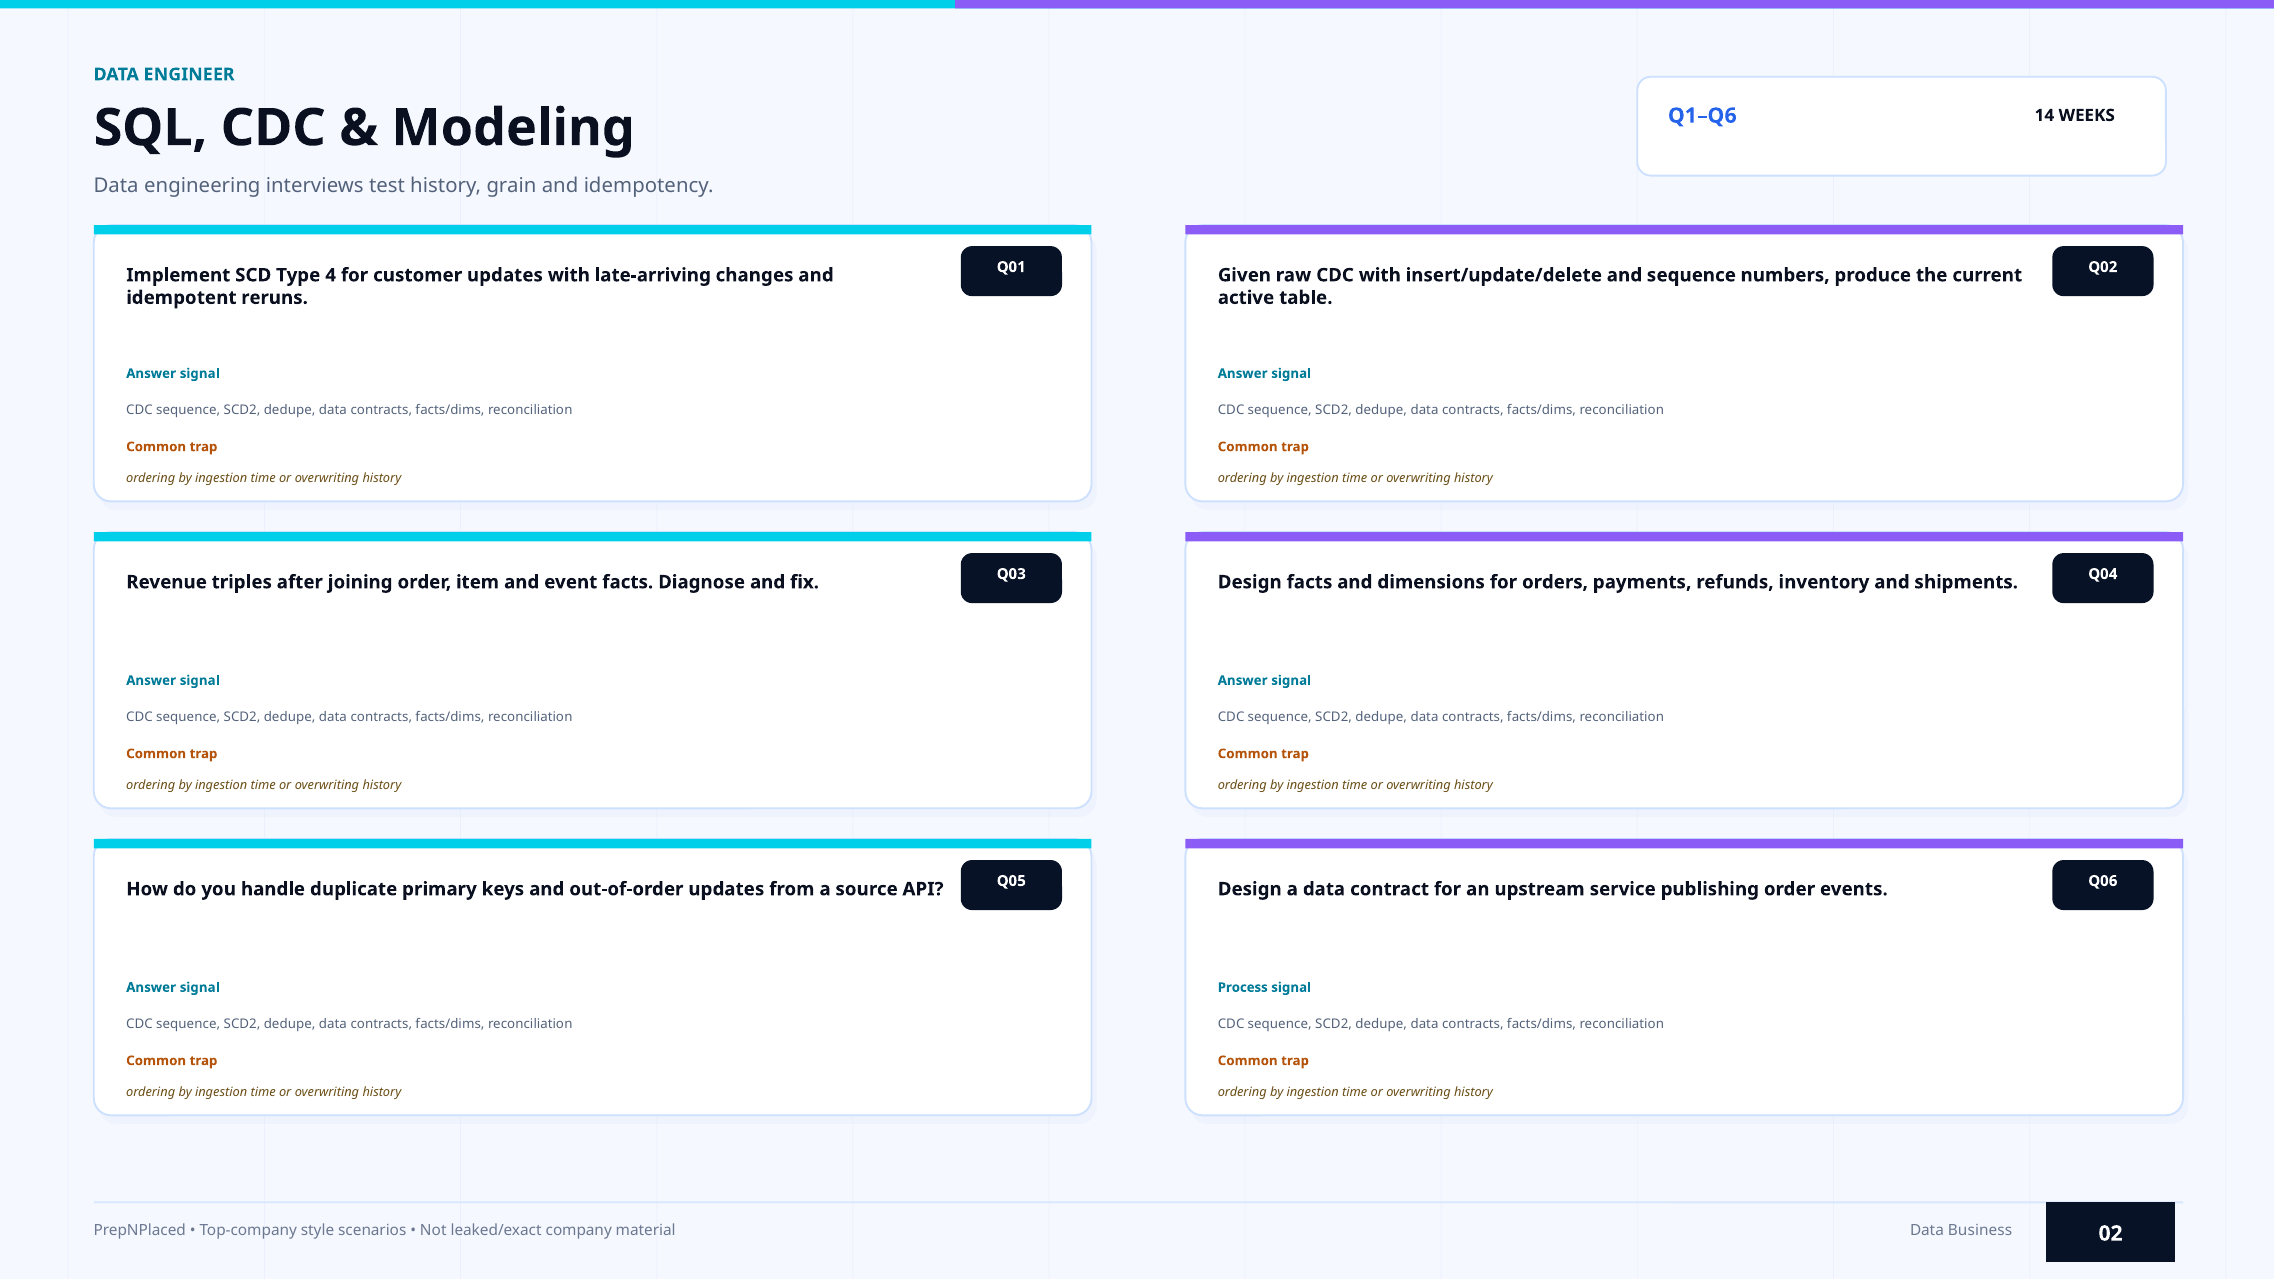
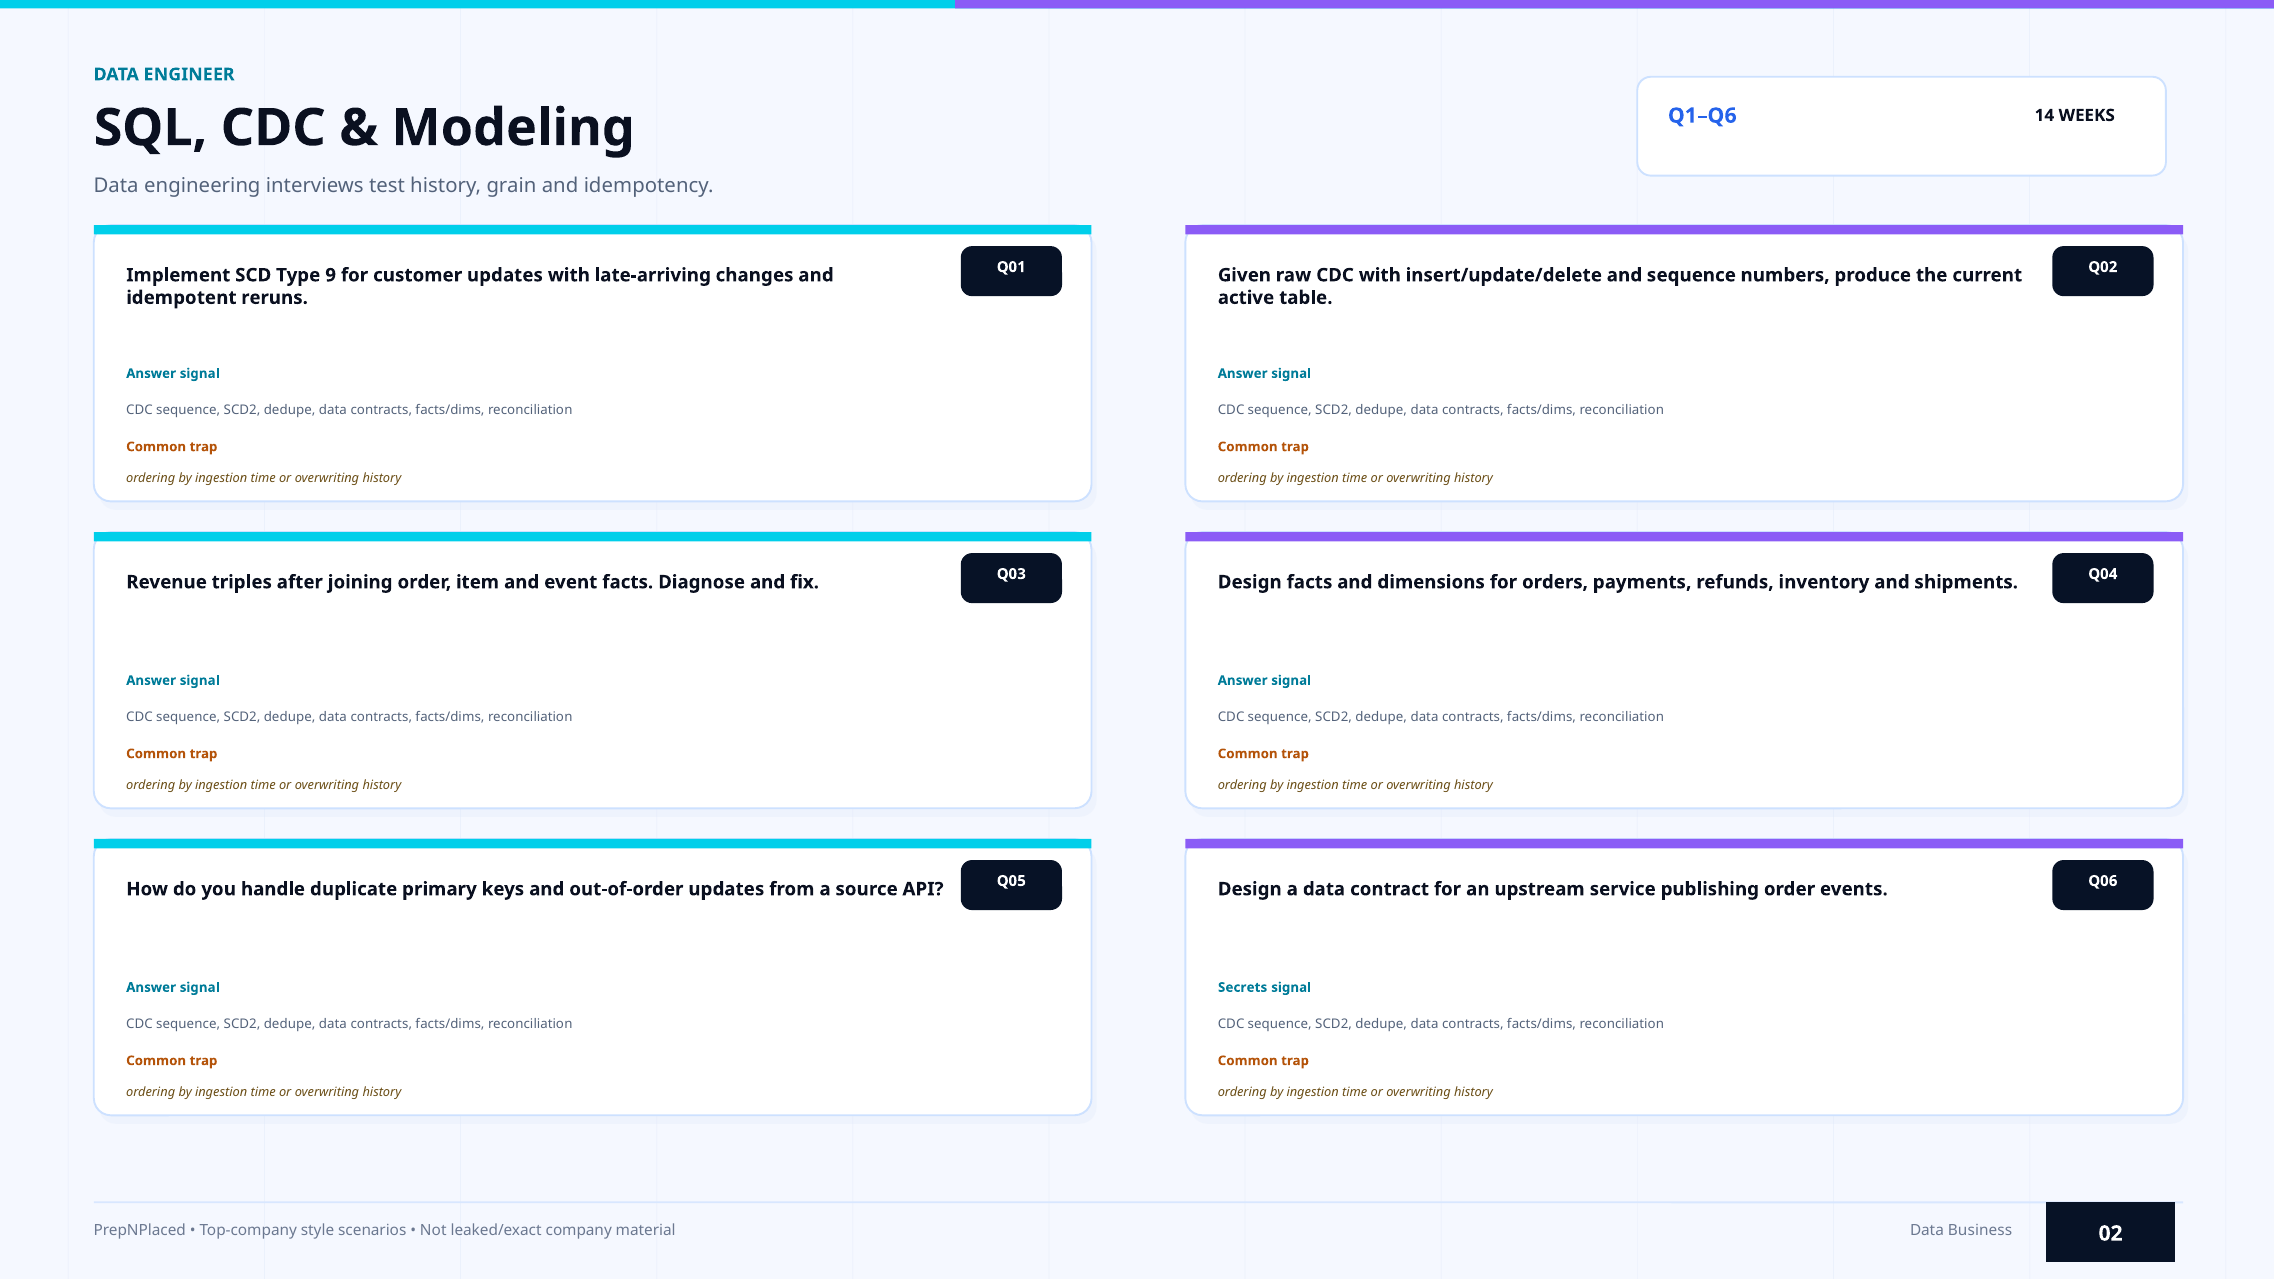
4: 4 -> 9 (331, 275)
Process: Process -> Secrets (1243, 988)
